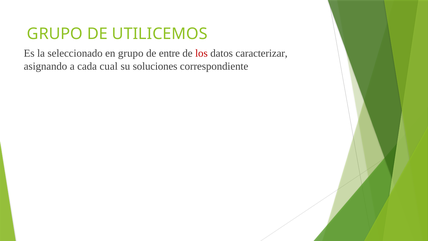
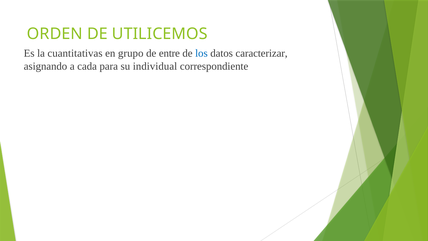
GRUPO: GRUPO -> ORDEN (55, 34)
seleccionado: seleccionado -> cuantitativas (75, 53)
los colour: red -> blue (201, 53)
cual: cual -> para (109, 66)
soluciones: soluciones -> individual (155, 66)
